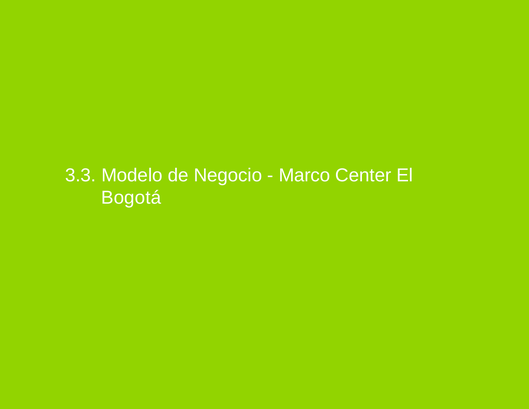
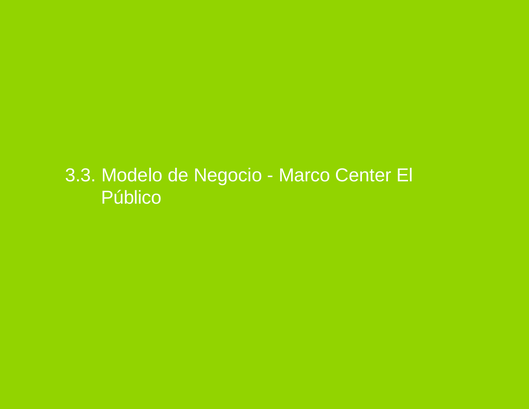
Bogotá: Bogotá -> Público (131, 198)
